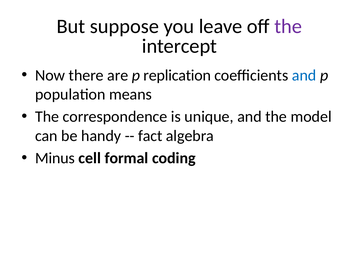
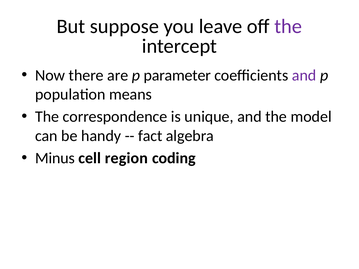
replication: replication -> parameter (177, 75)
and colour: blue -> purple (304, 75)
formal: formal -> region (126, 158)
